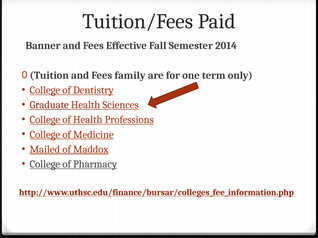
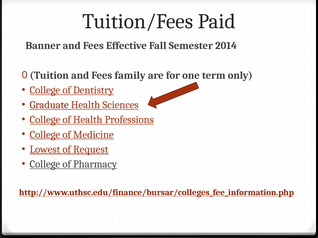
Mailed: Mailed -> Lowest (45, 150)
Maddox: Maddox -> Request (91, 150)
